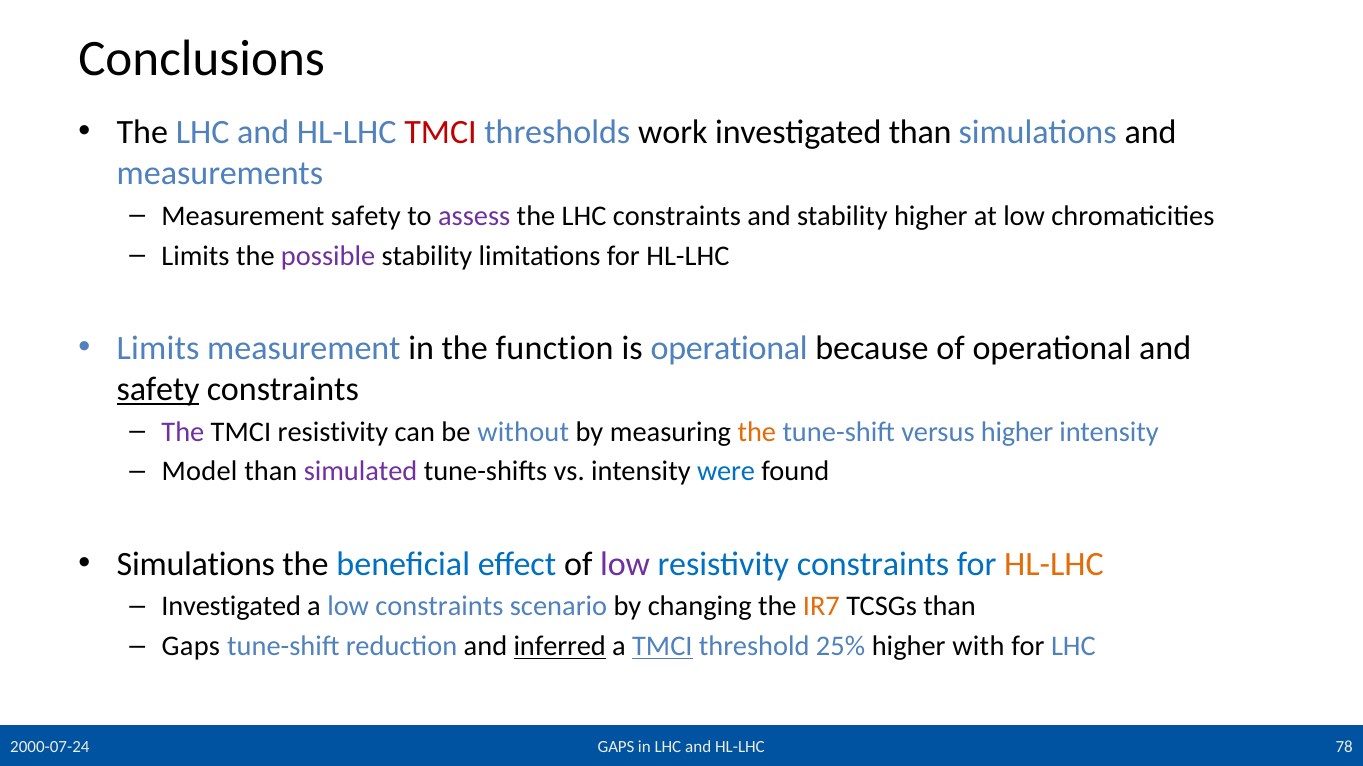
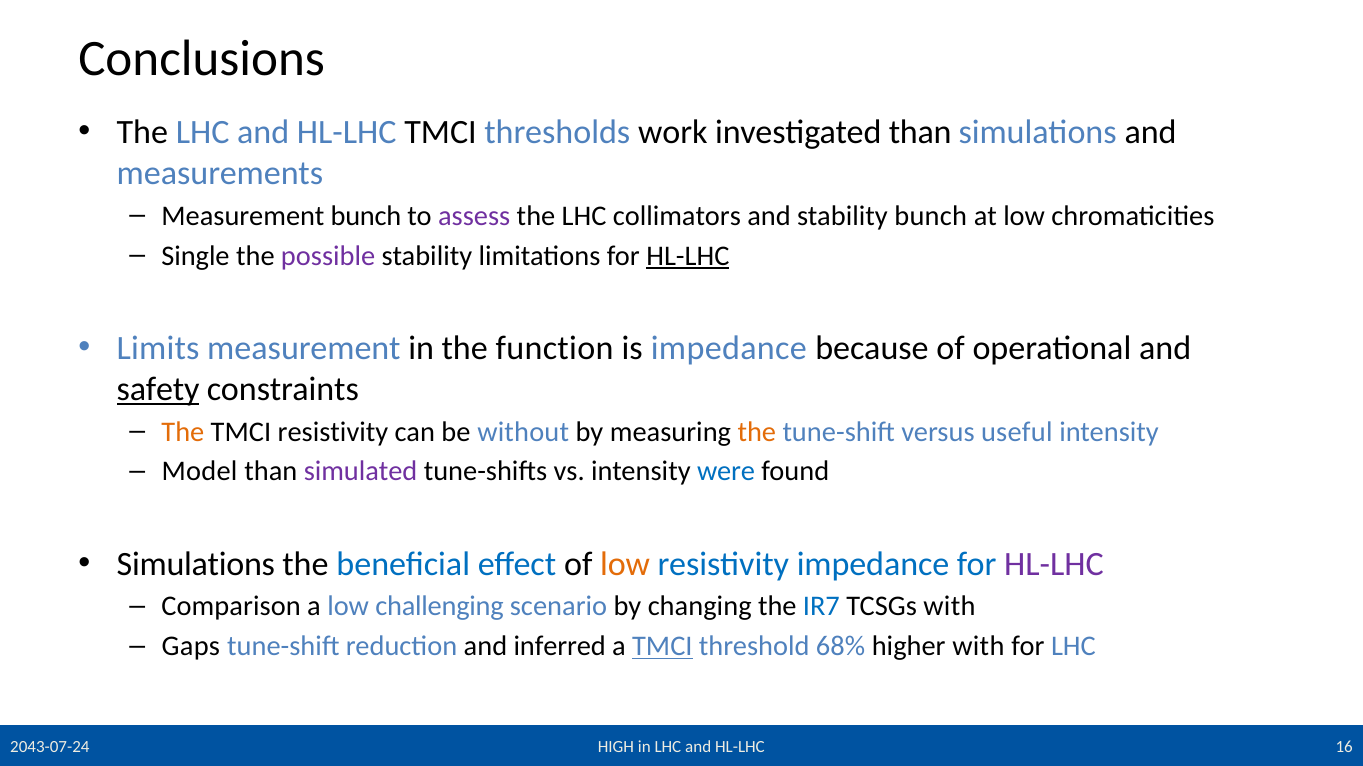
TMCI colour: red -> black (441, 133)
Measurement safety: safety -> bunch (366, 216)
LHC constraints: constraints -> collimators (677, 216)
stability higher: higher -> bunch (931, 216)
Limits: Limits -> Single (196, 256)
HL-LHC underline: none -> present (688, 256)
is operational: operational -> impedance (729, 348)
The colour: purple -> orange (183, 432)
versus higher: higher -> useful (1017, 432)
low colour: purple -> orange (625, 564)
resistivity constraints: constraints -> impedance (873, 564)
HL-LHC colour: orange -> purple (1054, 564)
Investigated: Investigated -> Comparison (231, 607)
low constraints: constraints -> challenging (440, 607)
IR7 colour: orange -> blue (821, 607)
TCSGs than: than -> with (949, 607)
inferred underline: present -> none (560, 647)
25%: 25% -> 68% (841, 647)
2000-07-24: 2000-07-24 -> 2043-07-24 (50, 747)
GAPS: GAPS -> HIGH (616, 747)
78: 78 -> 16 (1344, 747)
